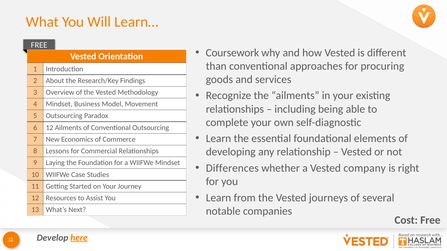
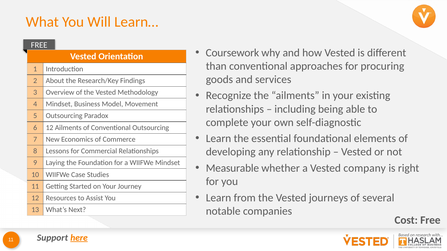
Differences: Differences -> Measurable (232, 168)
Develop: Develop -> Support (52, 238)
